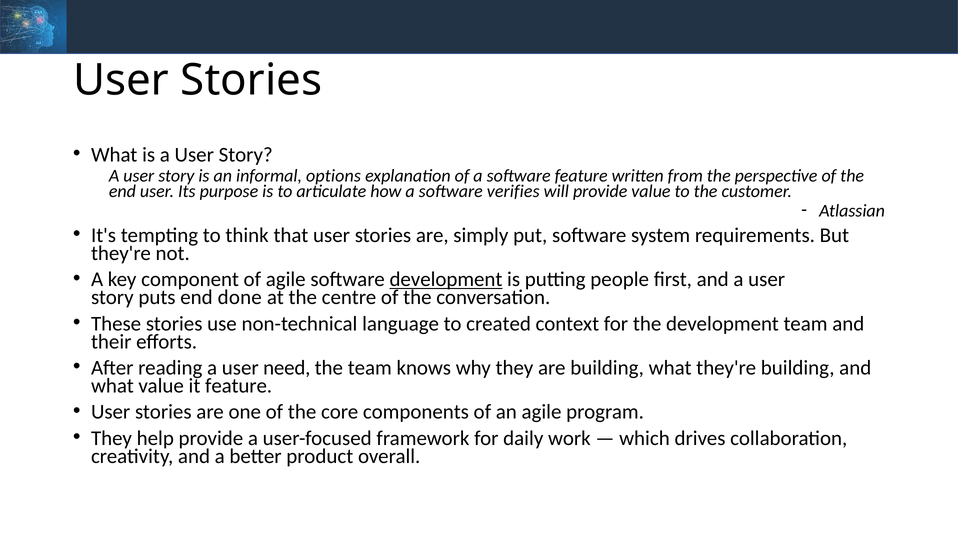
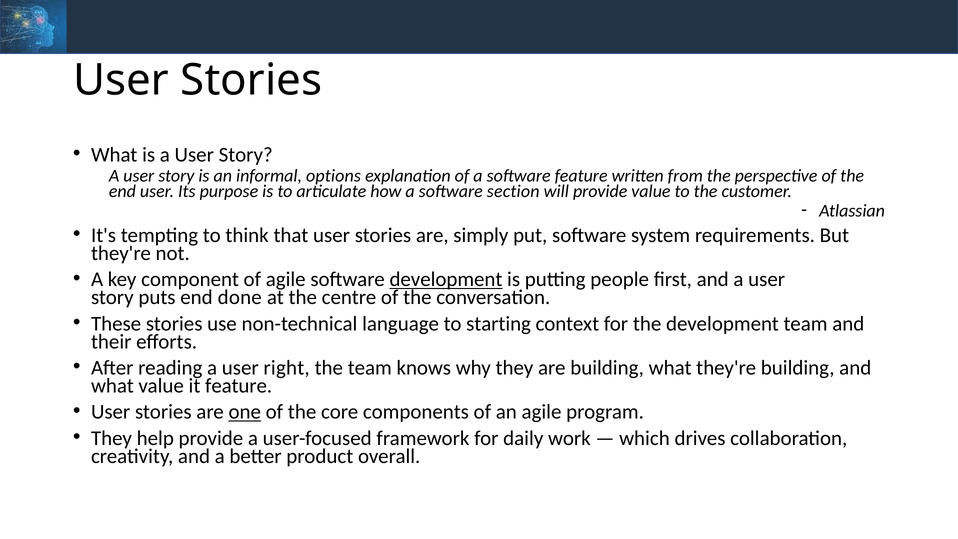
verifies: verifies -> section (513, 191)
created: created -> starting (499, 324)
need: need -> right (287, 368)
one underline: none -> present (245, 412)
